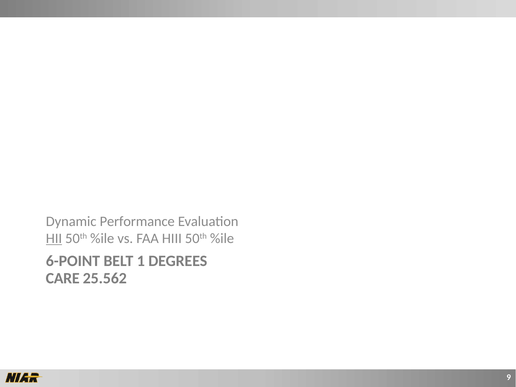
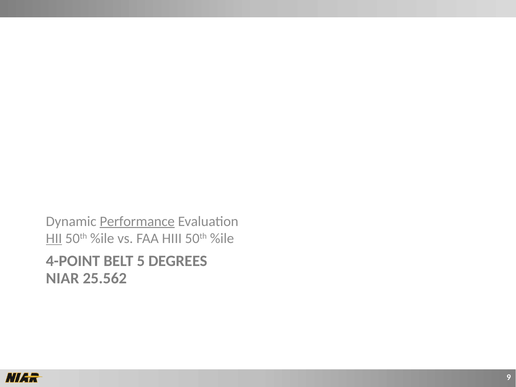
Performance underline: none -> present (137, 221)
6-POINT: 6-POINT -> 4-POINT (73, 261)
1: 1 -> 5 (141, 261)
CARE: CARE -> NIAR (63, 278)
